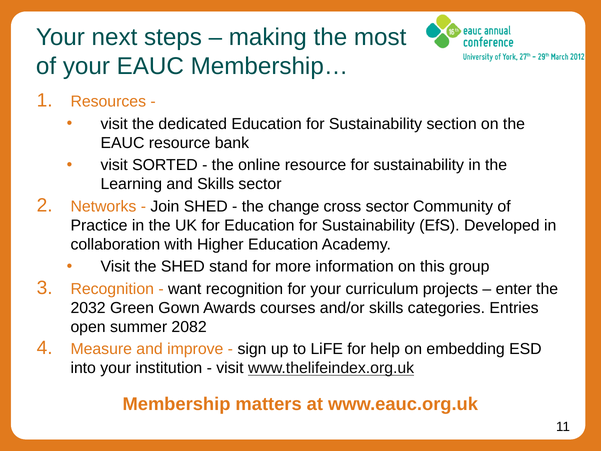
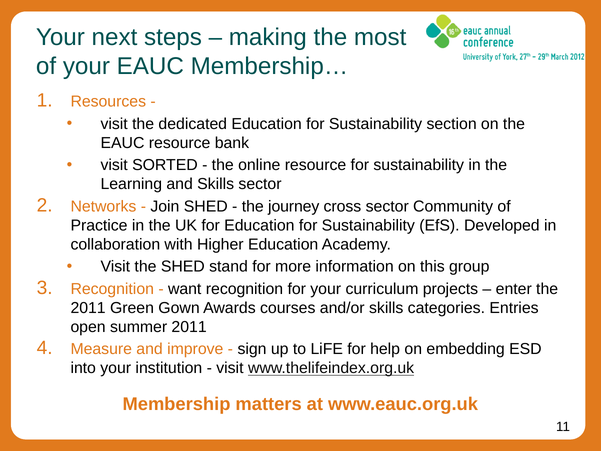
change: change -> journey (294, 206)
2032: 2032 -> 2011 (88, 308)
summer 2082: 2082 -> 2011 (189, 327)
